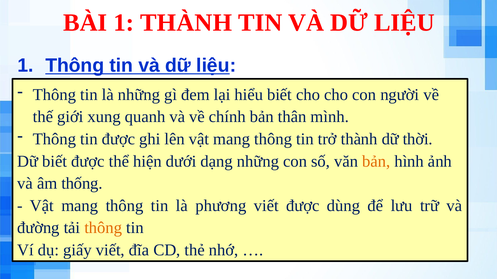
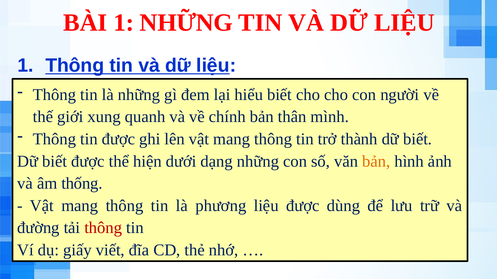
1 THÀNH: THÀNH -> NHỮNG (186, 23)
thành dữ thời: thời -> biết (418, 139)
phương viết: viết -> liệu (266, 206)
thông colour: orange -> red (103, 228)
